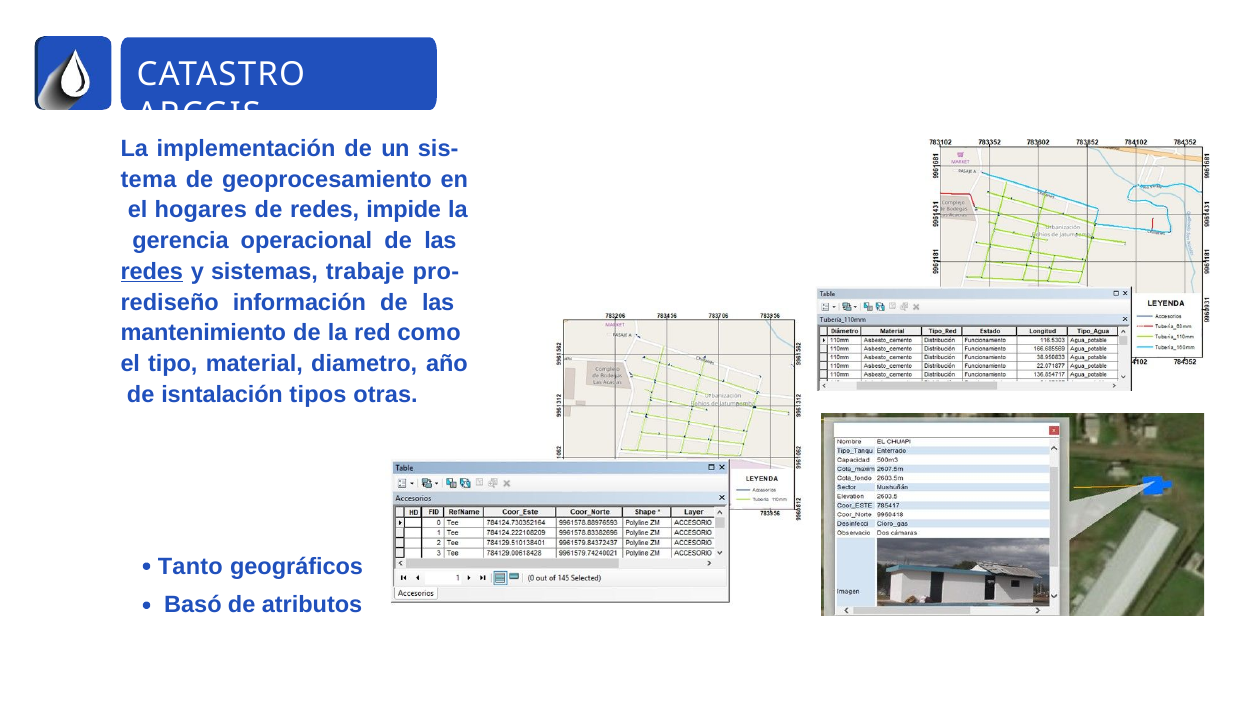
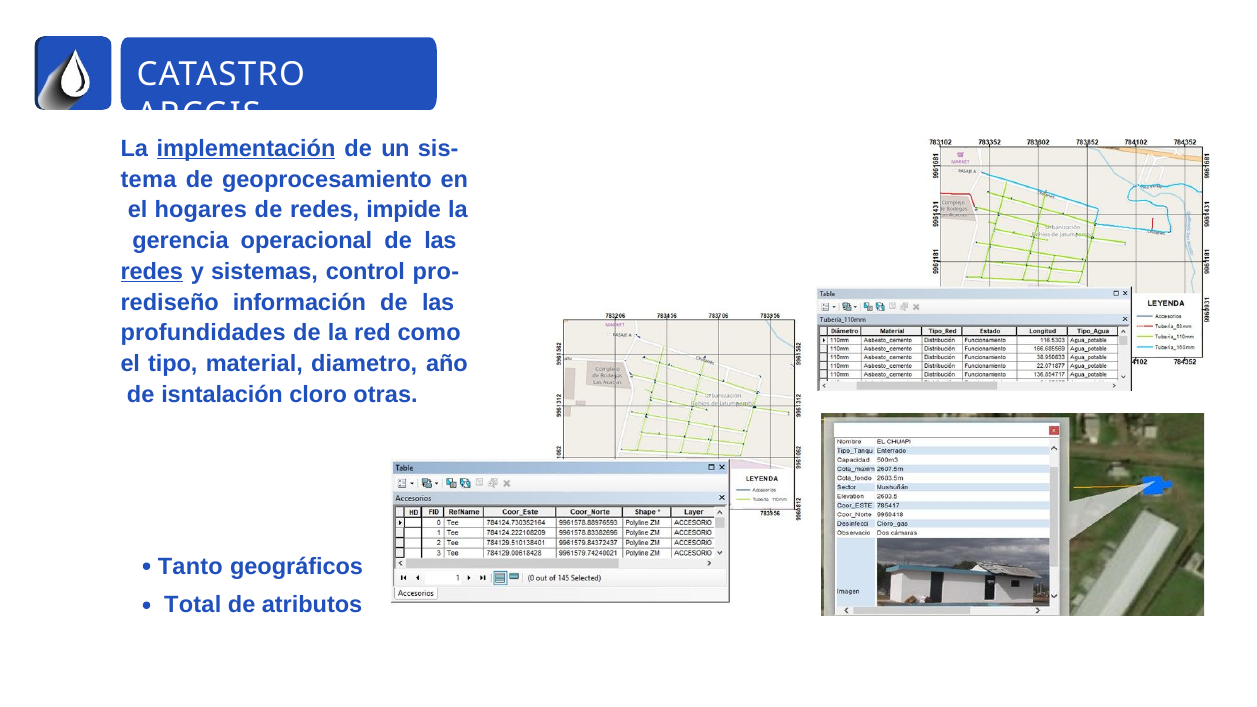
implementación underline: none -> present (246, 149)
trabaje: trabaje -> control (365, 272)
mantenimiento: mantenimiento -> profundidades (203, 333)
tipos: tipos -> cloro (318, 395)
Basó: Basó -> Total (193, 605)
